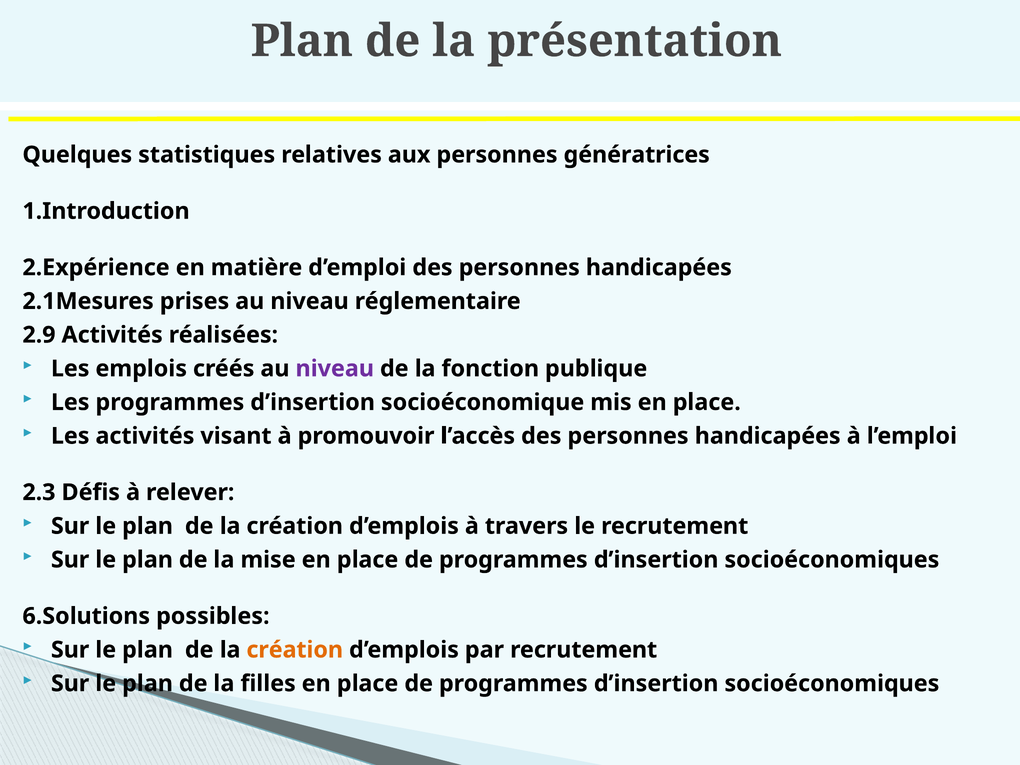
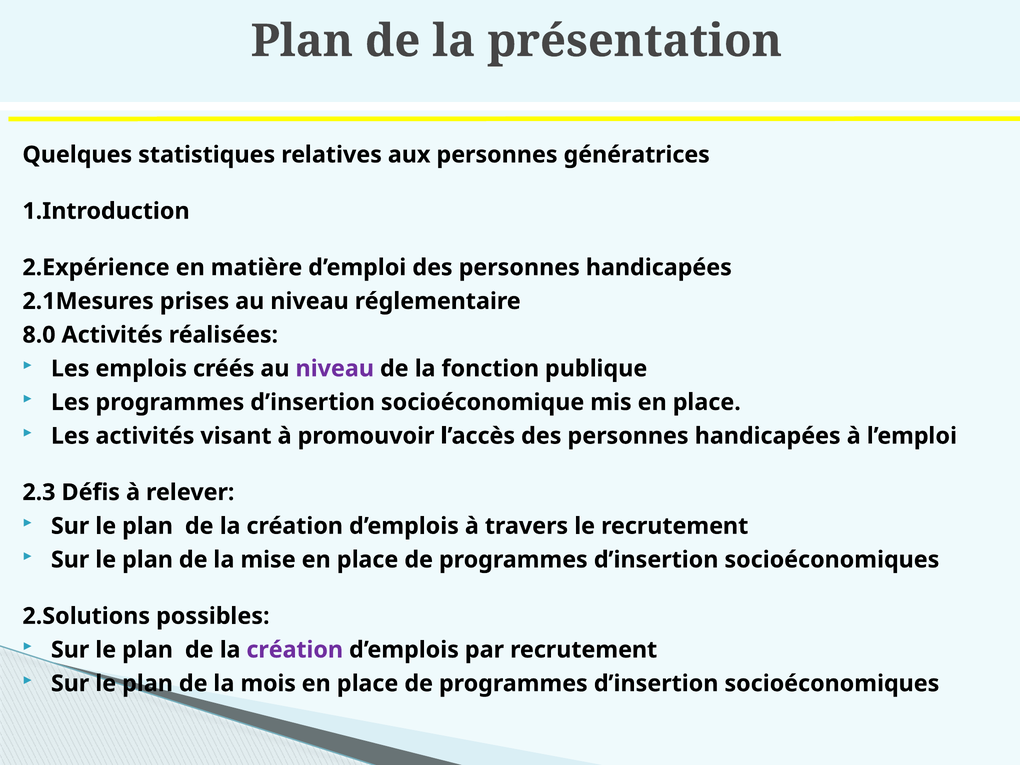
2.9: 2.9 -> 8.0 (39, 335)
6.Solutions: 6.Solutions -> 2.Solutions (86, 616)
création colour: orange -> purple (295, 650)
filles: filles -> mois (268, 684)
